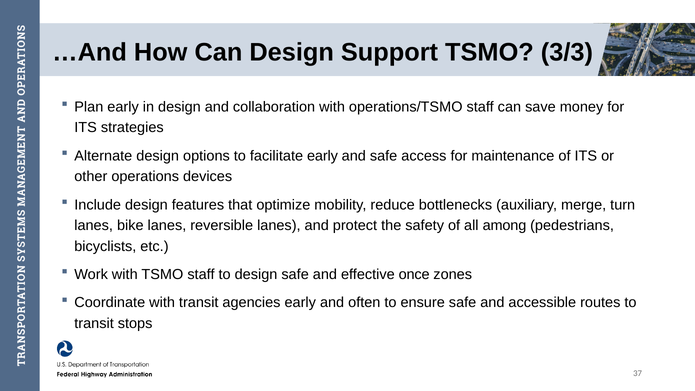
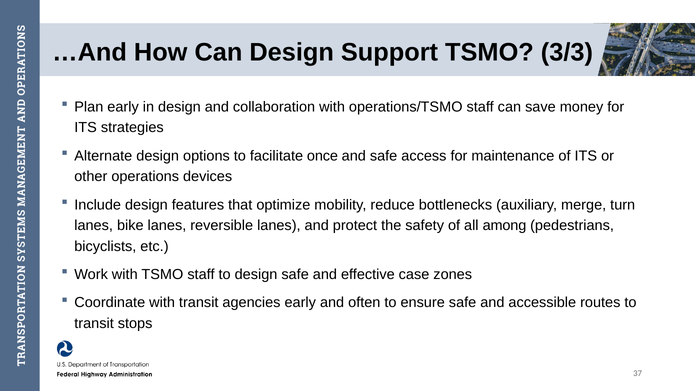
facilitate early: early -> once (322, 156)
once: once -> case (414, 274)
